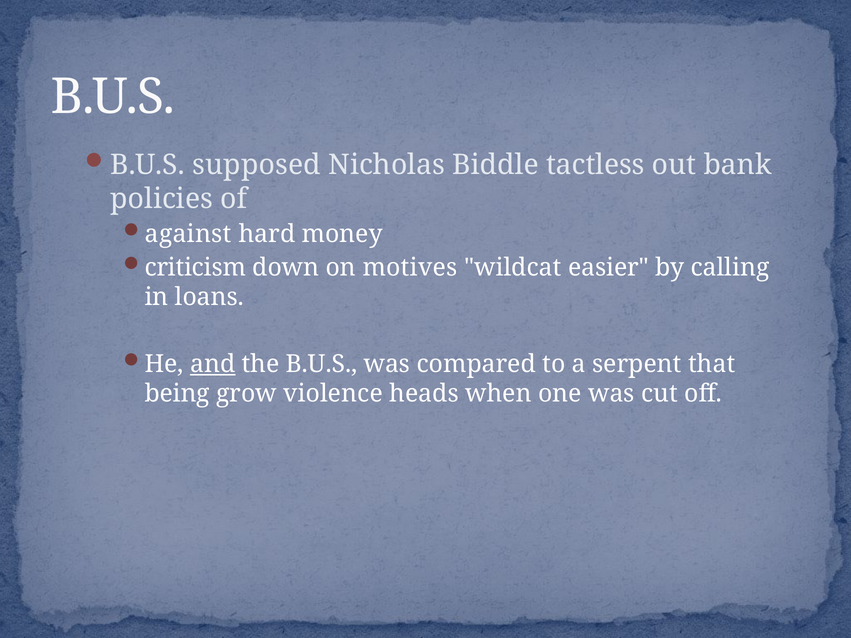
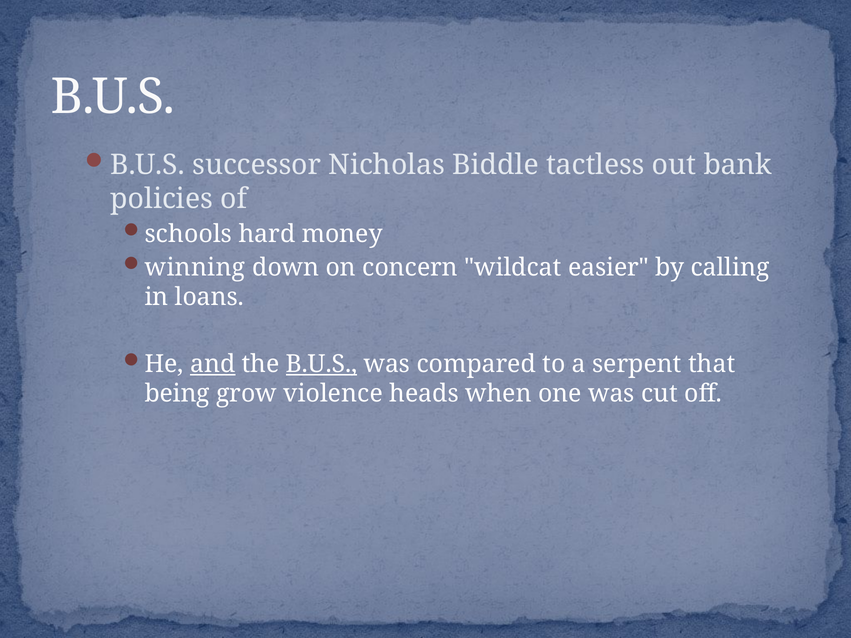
supposed: supposed -> successor (257, 165)
against: against -> schools (188, 234)
criticism: criticism -> winning (195, 268)
motives: motives -> concern (410, 268)
B.U.S underline: none -> present (322, 364)
